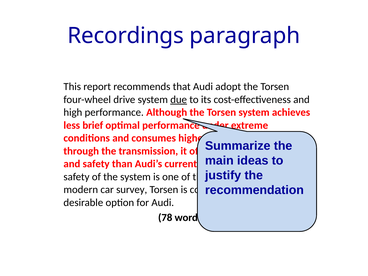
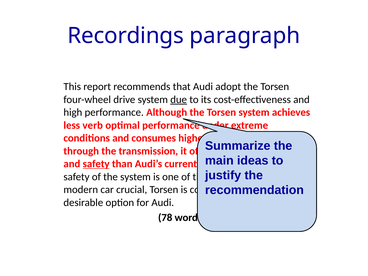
brief: brief -> verb (93, 125)
safety underline: none -> present (96, 164)
car survey: survey -> crucial (132, 190)
